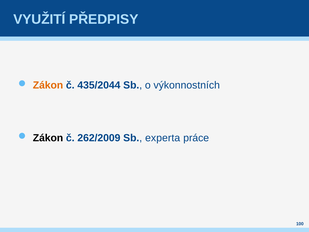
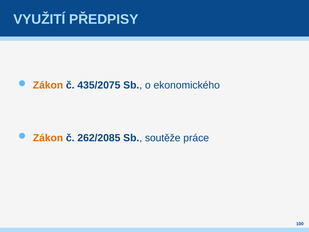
435/2044: 435/2044 -> 435/2075 (99, 85)
výkonnostních: výkonnostních -> ekonomického (187, 85)
Zákon colour: black -> orange (48, 138)
262/2009: 262/2009 -> 262/2085 (99, 138)
experta: experta -> soutěže (163, 138)
